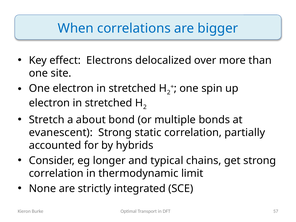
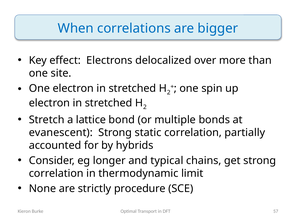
about: about -> lattice (91, 120)
integrated: integrated -> procedure (140, 189)
